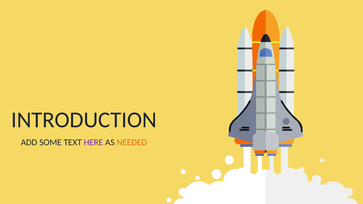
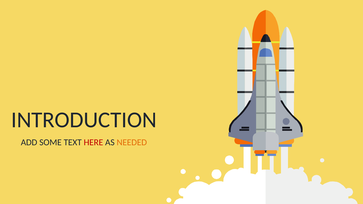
HERE colour: purple -> red (93, 143)
